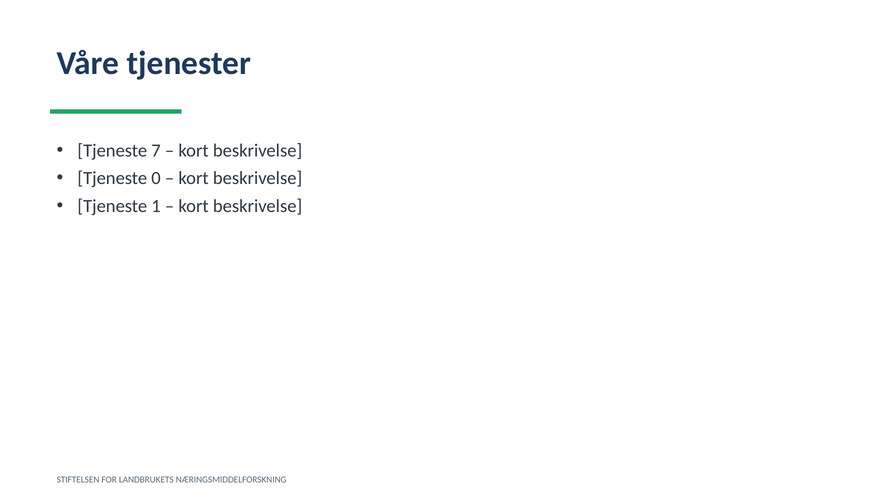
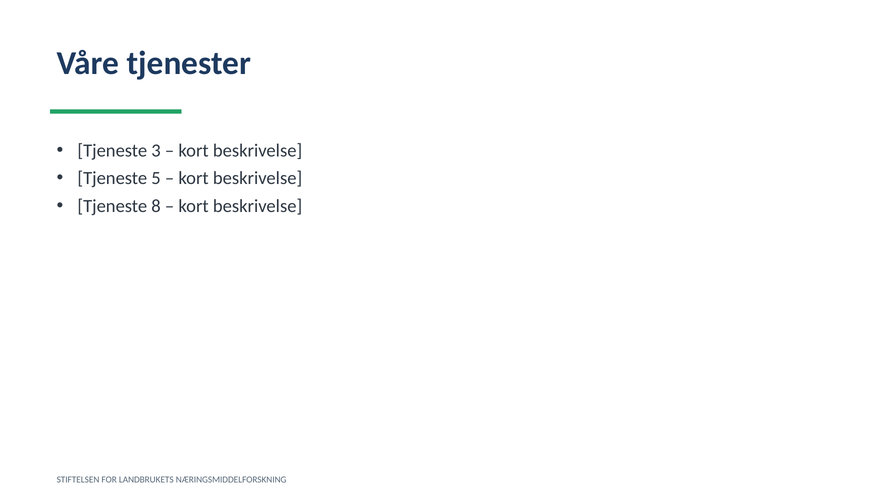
7: 7 -> 3 (156, 151)
0: 0 -> 5 (156, 179)
1: 1 -> 8 (156, 206)
